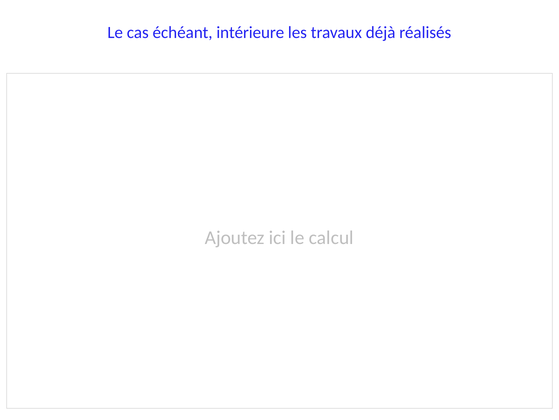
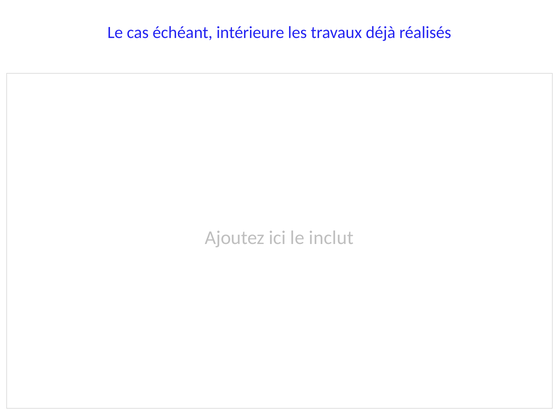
calcul: calcul -> inclut (331, 237)
